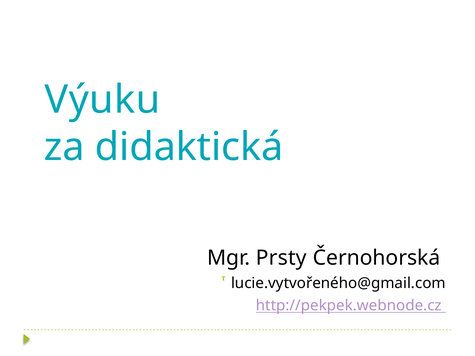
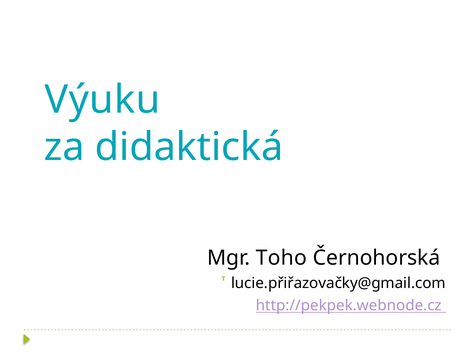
Prsty: Prsty -> Toho (281, 258)
lucie.vytvořeného@gmail.com: lucie.vytvořeného@gmail.com -> lucie.přiřazovačky@gmail.com (338, 284)
